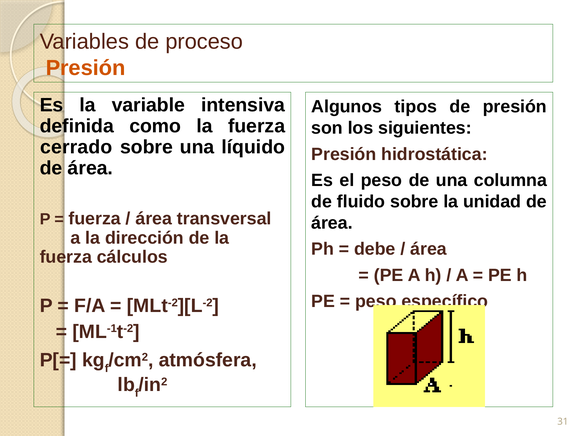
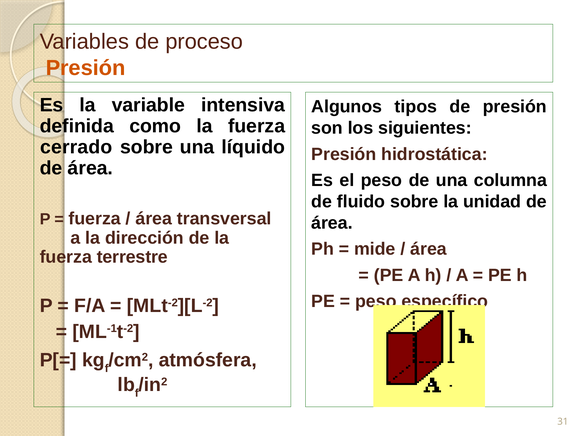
debe: debe -> mide (375, 249)
cálculos: cálculos -> terrestre (132, 257)
